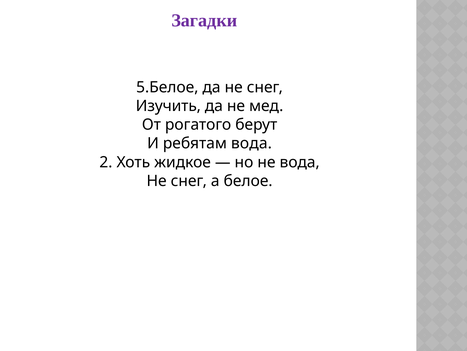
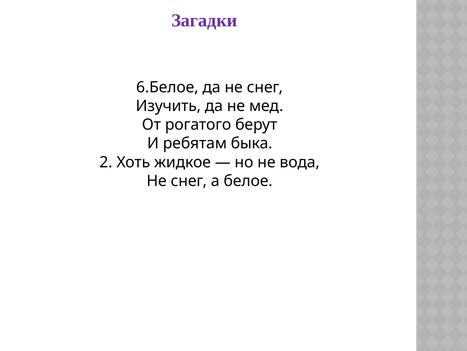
5.Белое: 5.Белое -> 6.Белое (167, 87)
ребятам вода: вода -> быка (252, 143)
